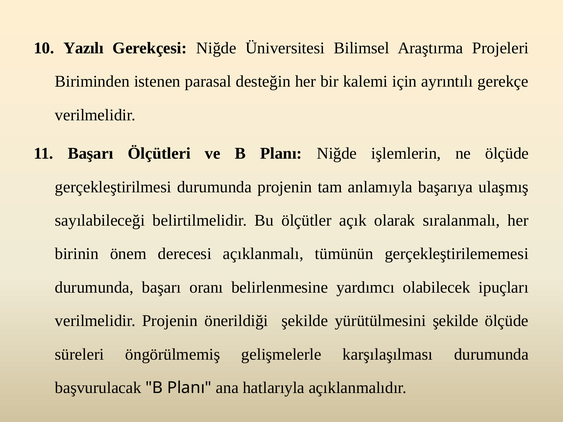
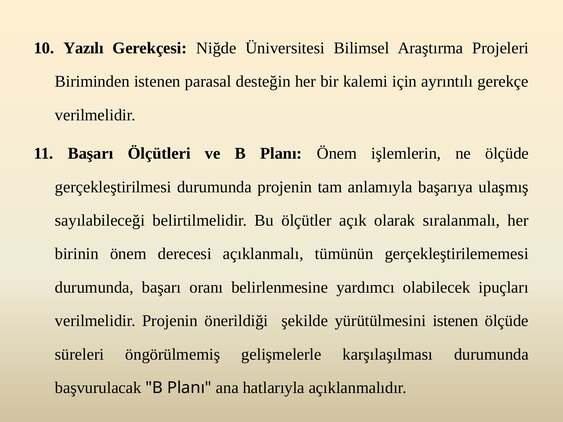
Planı Niğde: Niğde -> Önem (337, 154)
yürütülmesini şekilde: şekilde -> istenen (456, 321)
